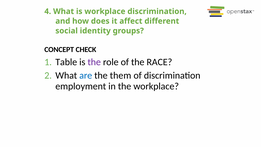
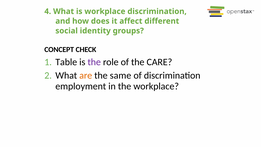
RACE: RACE -> CARE (159, 62)
are colour: blue -> orange (86, 75)
them: them -> same (121, 75)
